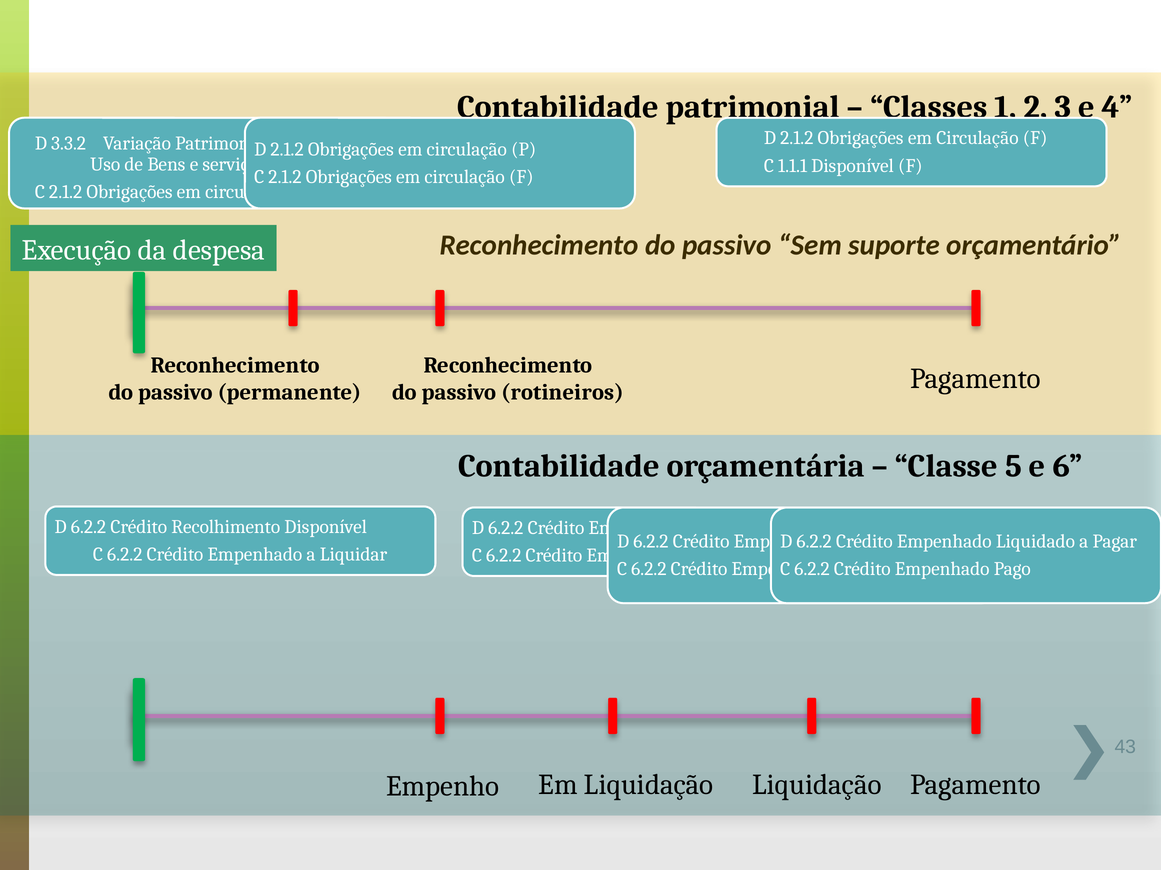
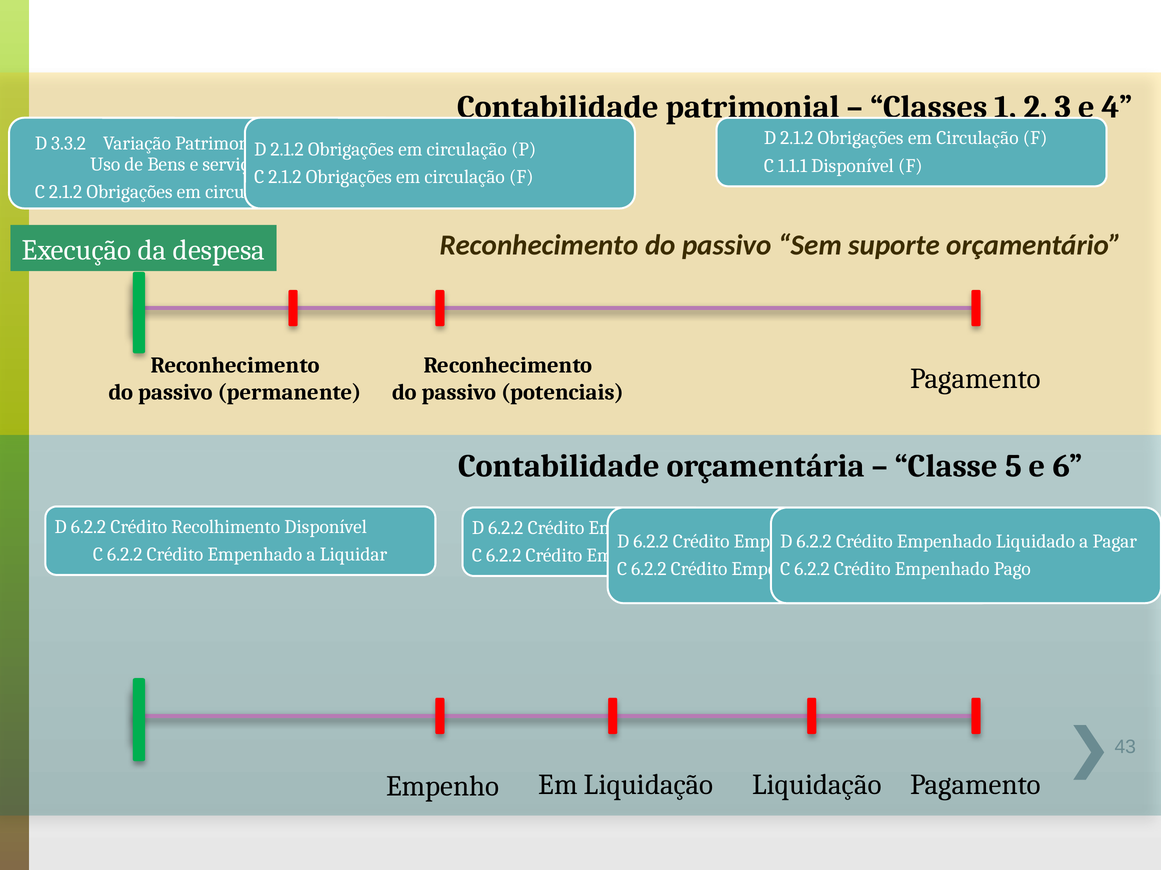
rotineiros: rotineiros -> potenciais (563, 393)
